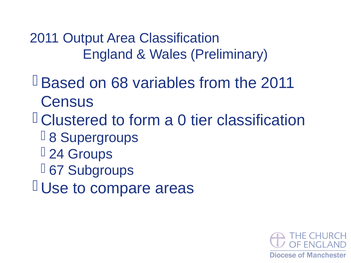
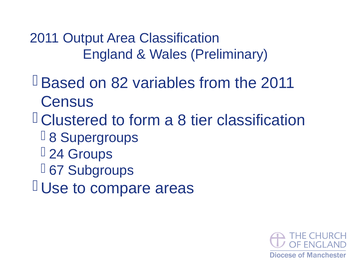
68: 68 -> 82 (120, 83)
0: 0 -> 8 (182, 120)
